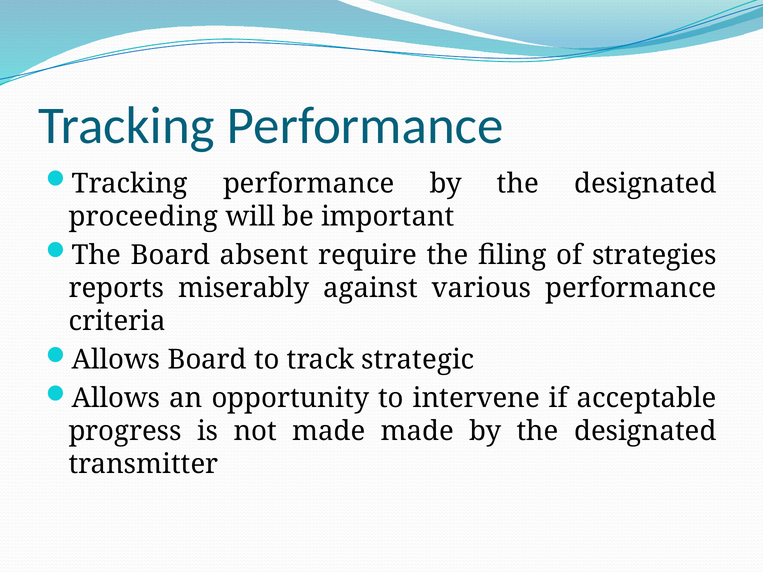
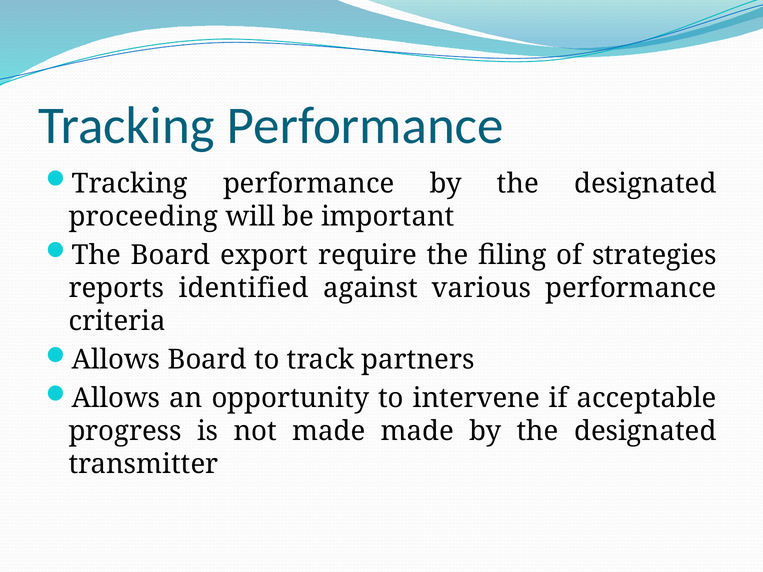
absent: absent -> export (264, 255)
miserably: miserably -> identified (244, 288)
strategic: strategic -> partners (418, 360)
